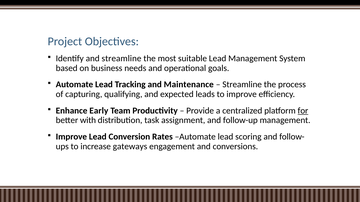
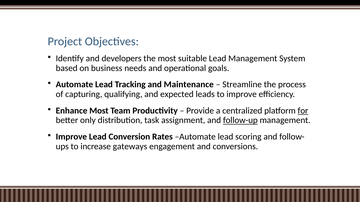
and streamline: streamline -> developers (122, 59)
Enhance Early: Early -> Most (99, 111)
with: with -> only (88, 121)
follow-up underline: none -> present (240, 121)
